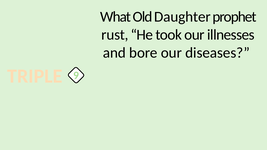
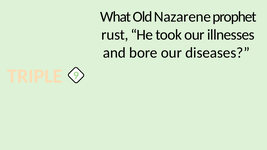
Daughter: Daughter -> Nazarene (182, 17)
